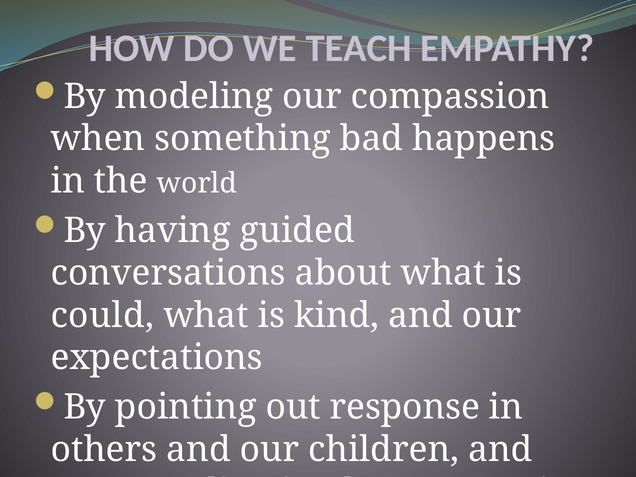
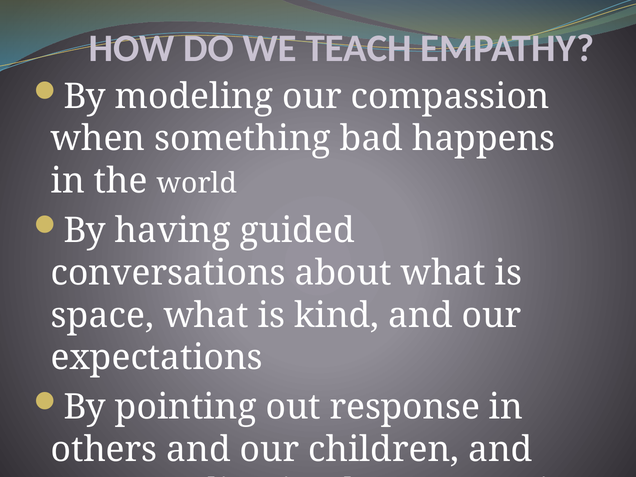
could: could -> space (103, 315)
